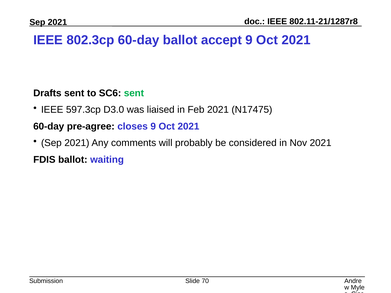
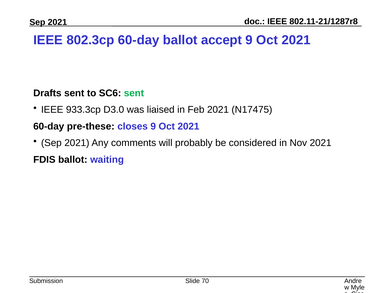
597.3cp: 597.3cp -> 933.3cp (83, 110)
pre-agree: pre-agree -> pre-these (91, 126)
